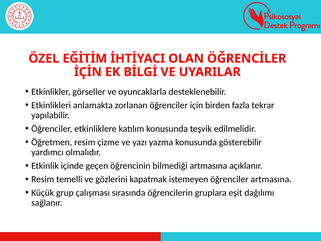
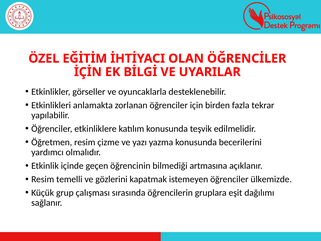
gösterebilir: gösterebilir -> becerilerini (240, 142)
öğrenciler artmasına: artmasına -> ülkemizde (271, 179)
